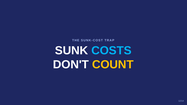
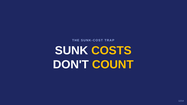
COSTS colour: light blue -> yellow (111, 51)
